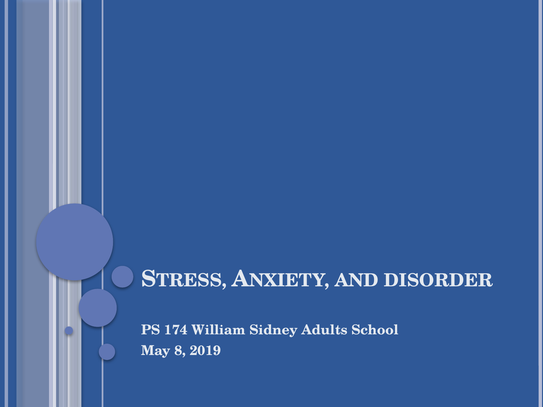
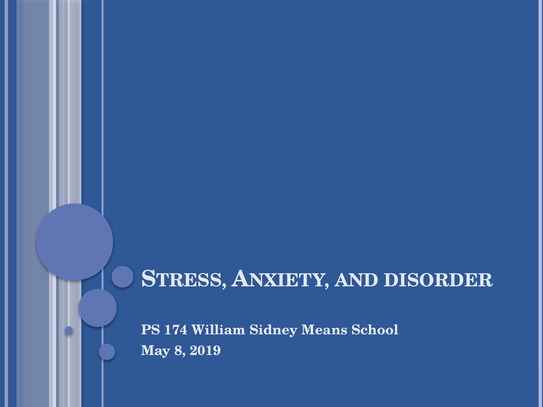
Adults: Adults -> Means (325, 330)
